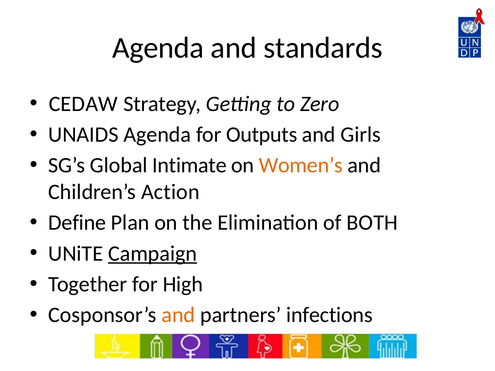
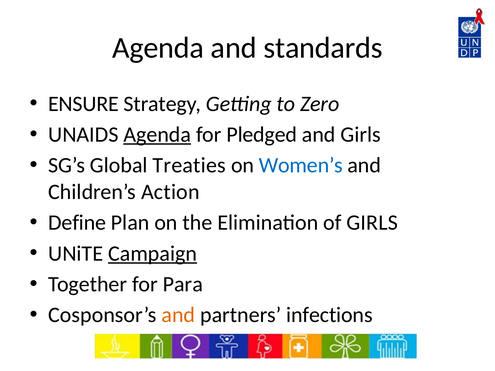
CEDAW: CEDAW -> ENSURE (83, 104)
Agenda underline: none -> present (157, 135)
Outputs: Outputs -> Pledged (262, 135)
Intimate: Intimate -> Treaties (189, 166)
Women’s colour: orange -> blue (301, 166)
of BOTH: BOTH -> GIRLS (372, 223)
High: High -> Para (183, 284)
